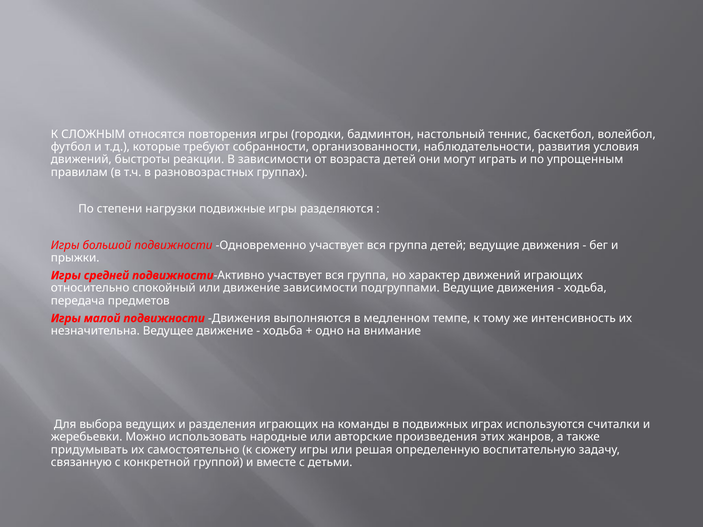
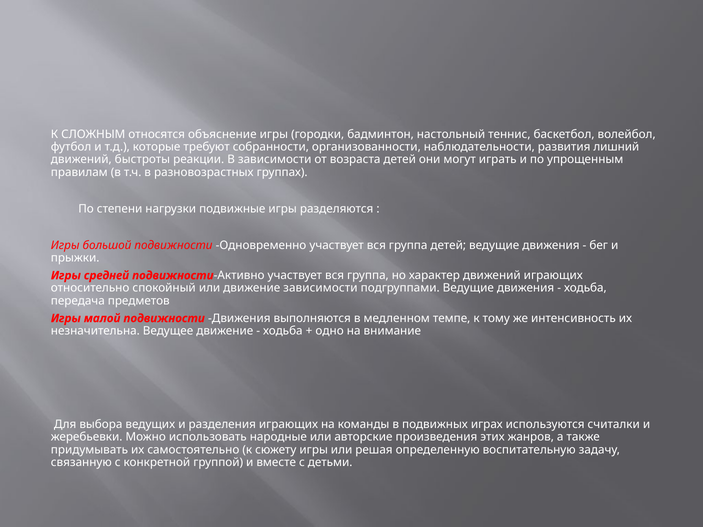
повторения: повторения -> объяснение (222, 134)
условия: условия -> лишний (616, 147)
